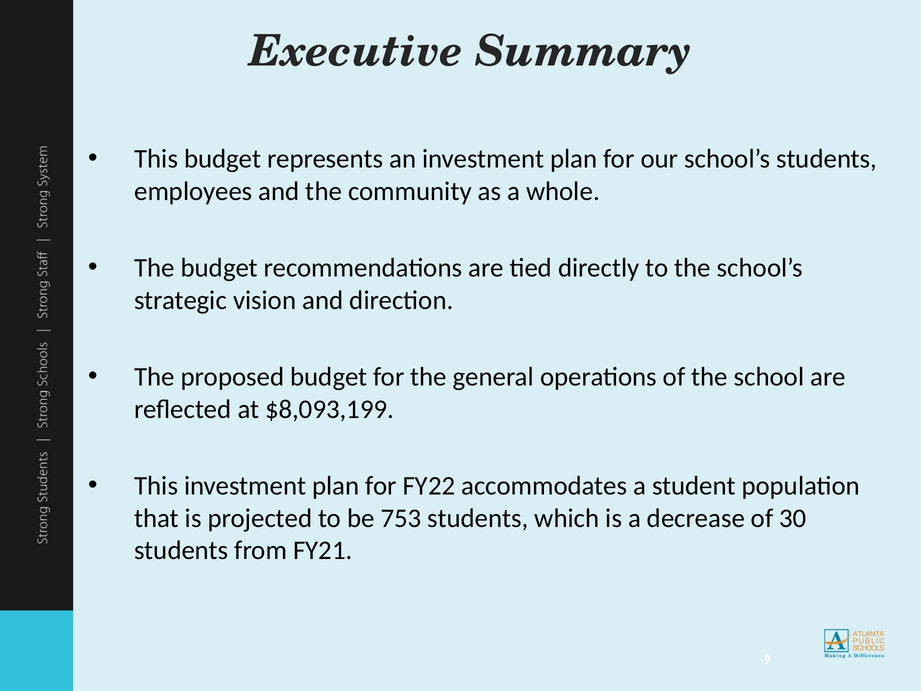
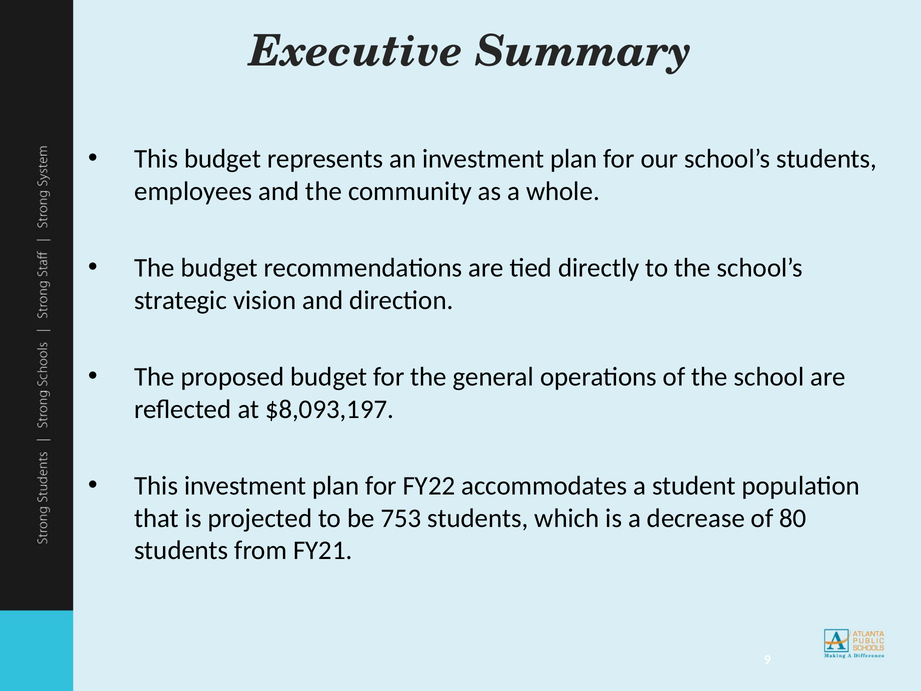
$8,093,199: $8,093,199 -> $8,093,197 (330, 409)
30: 30 -> 80 (793, 518)
